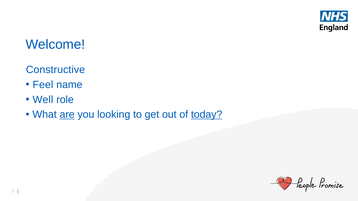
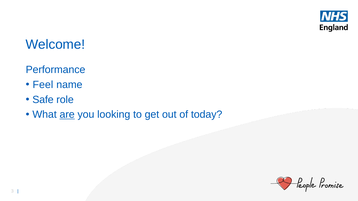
Constructive: Constructive -> Performance (56, 70)
Well: Well -> Safe (43, 100)
today underline: present -> none (207, 115)
